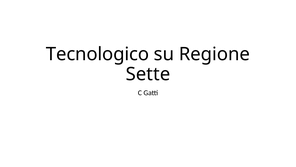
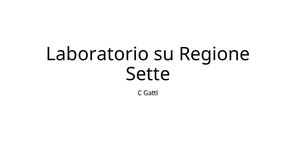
Tecnologico: Tecnologico -> Laboratorio (97, 54)
